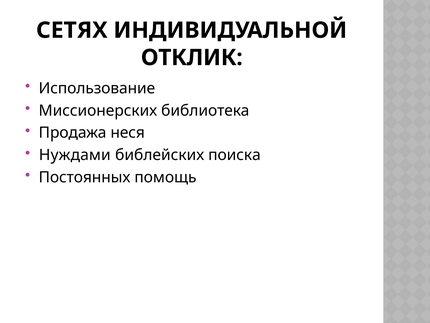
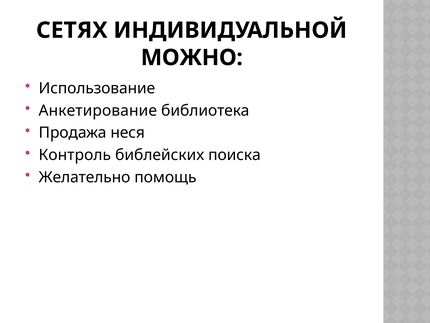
ОТКЛИК: ОТКЛИК -> МОЖНО (192, 58)
Миссионерских: Миссионерских -> Анкетирование (98, 110)
Нуждами: Нуждами -> Контроль (75, 155)
Постоянных: Постоянных -> Желательно (84, 177)
